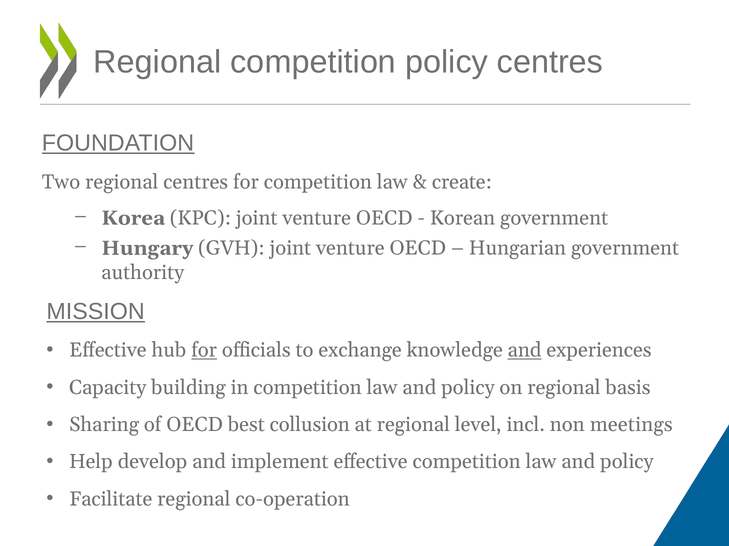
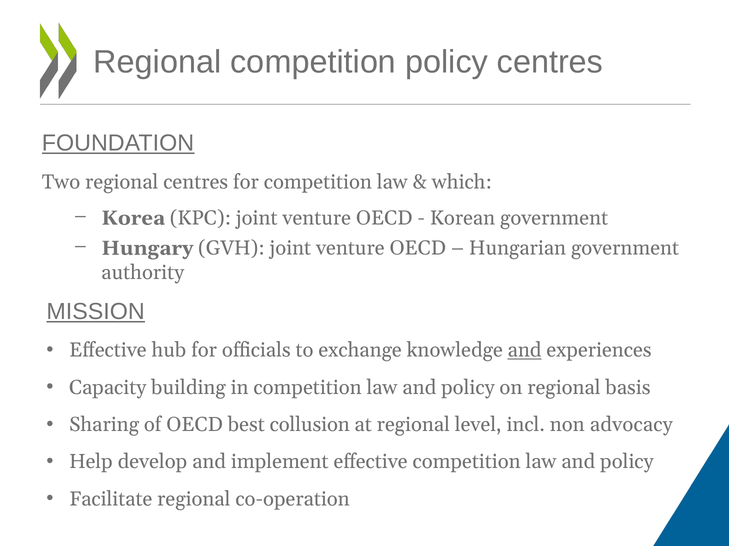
create: create -> which (462, 182)
for underline: present -> none (204, 351)
meetings: meetings -> advocacy (631, 425)
